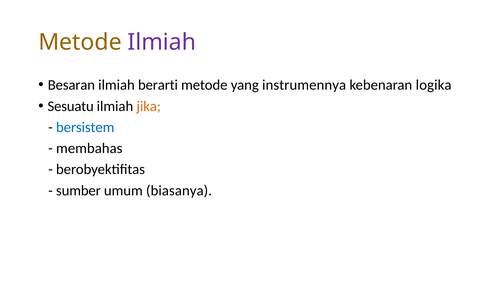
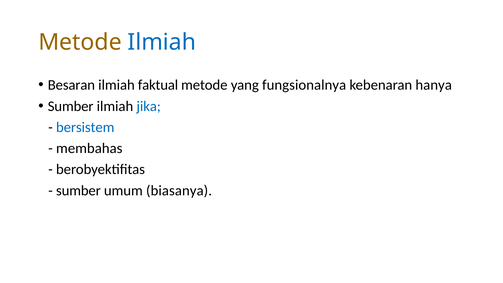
Ilmiah colour: purple -> blue (162, 42)
berarti: berarti -> faktual (158, 85)
instrumennya: instrumennya -> fungsionalnya (304, 85)
logika: logika -> hanya (434, 85)
Sesuatu: Sesuatu -> Sumber (71, 106)
jika colour: orange -> blue (149, 106)
